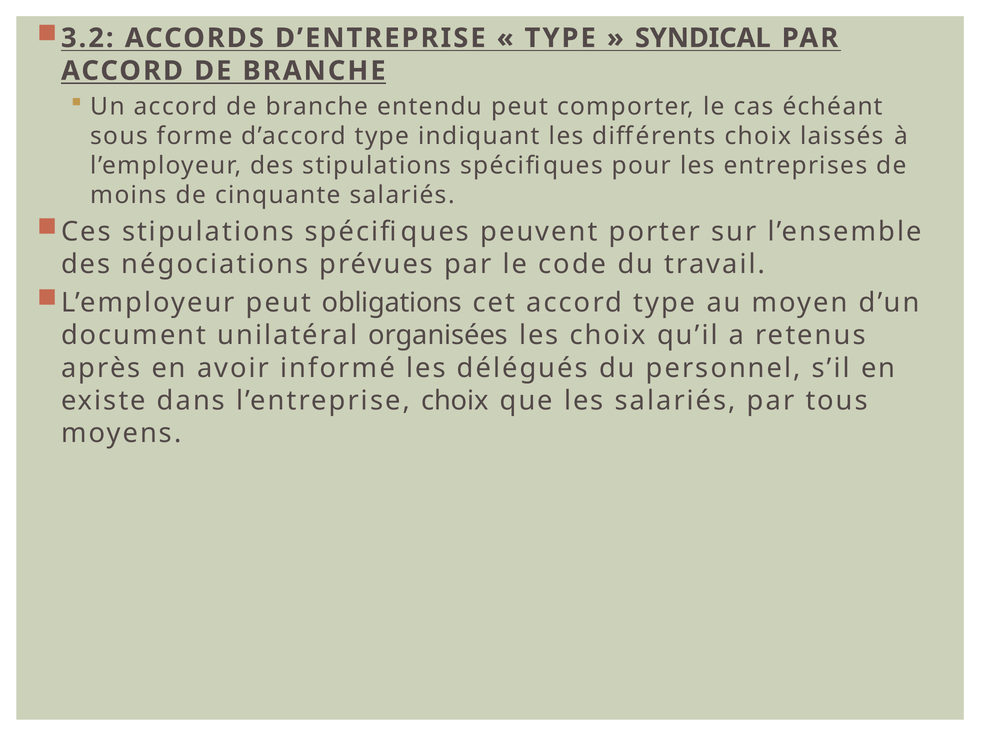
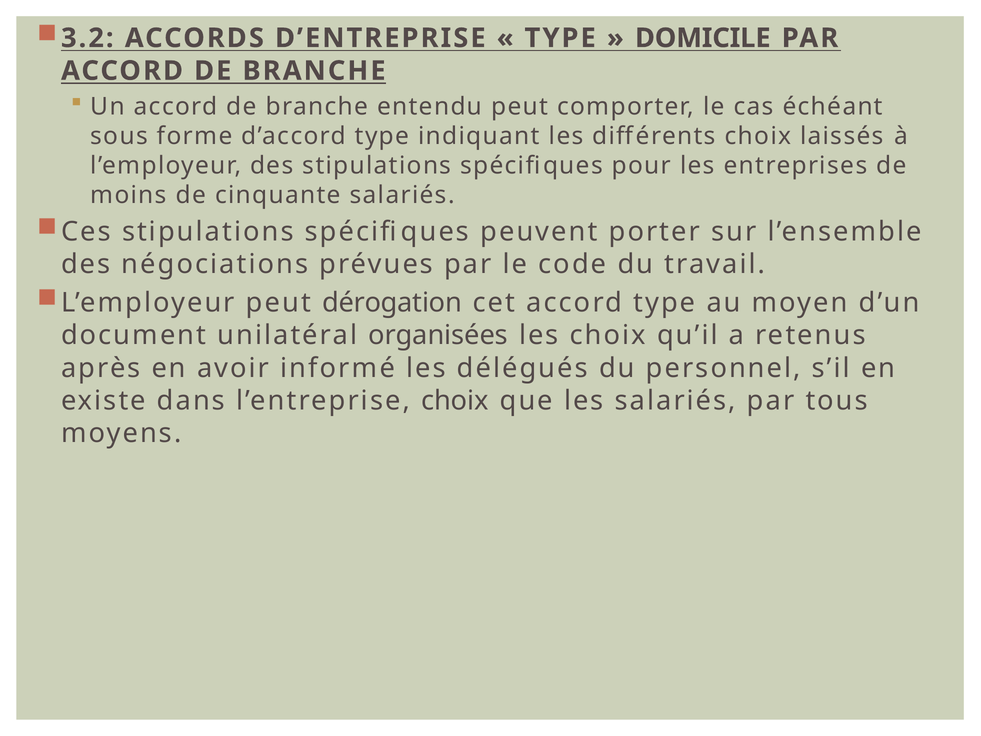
SYNDICAL: SYNDICAL -> DOMICILE (703, 38)
obligations: obligations -> dérogation (392, 302)
